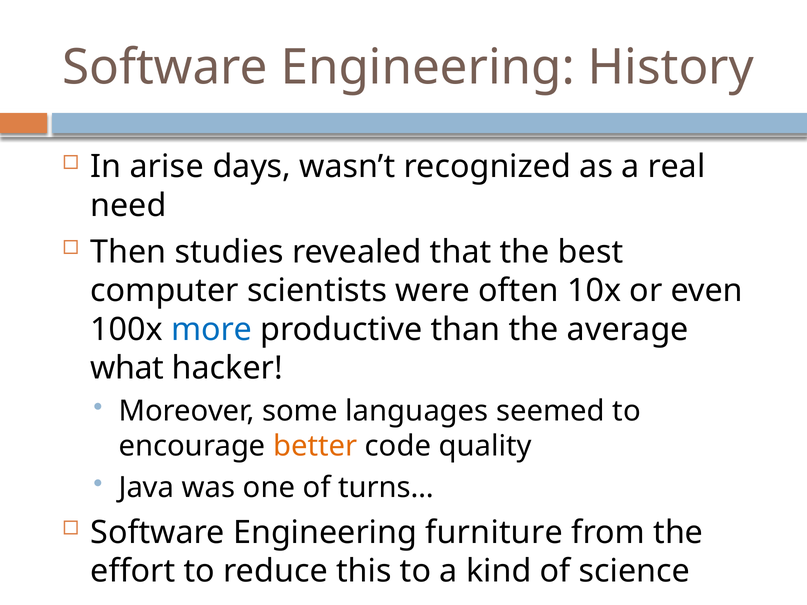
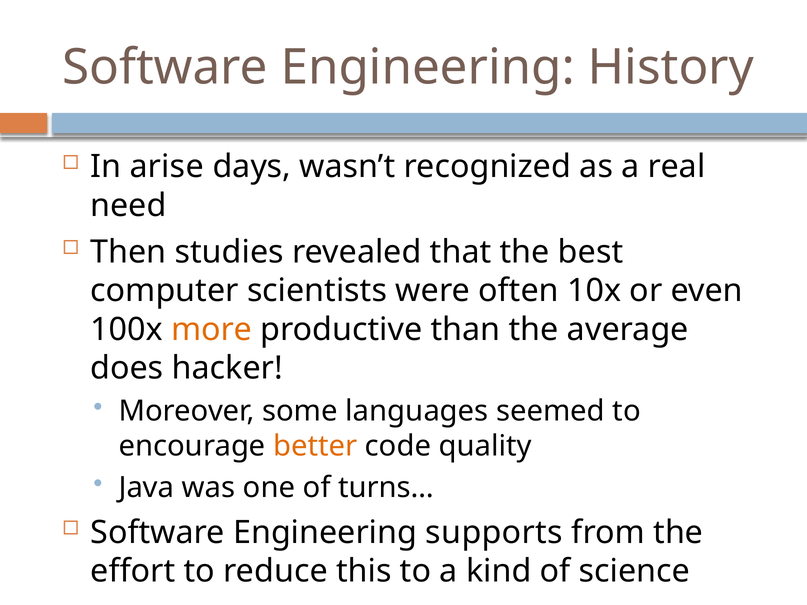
more colour: blue -> orange (212, 330)
what: what -> does (127, 368)
furniture: furniture -> supports (494, 533)
